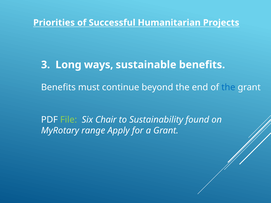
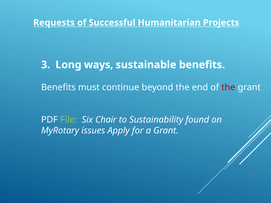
Priorities: Priorities -> Requests (54, 23)
the colour: blue -> red (228, 87)
range: range -> issues (93, 131)
